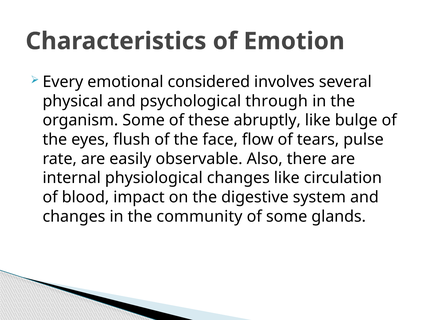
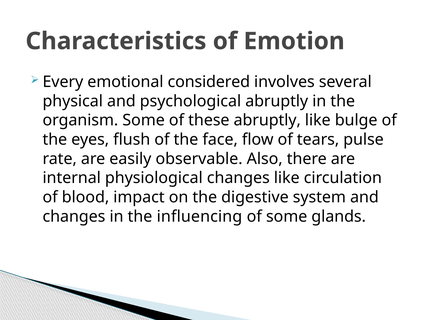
psychological through: through -> abruptly (277, 101)
community: community -> influencing (199, 216)
